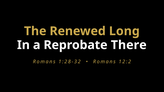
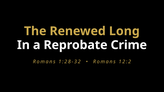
There: There -> Crime (129, 45)
